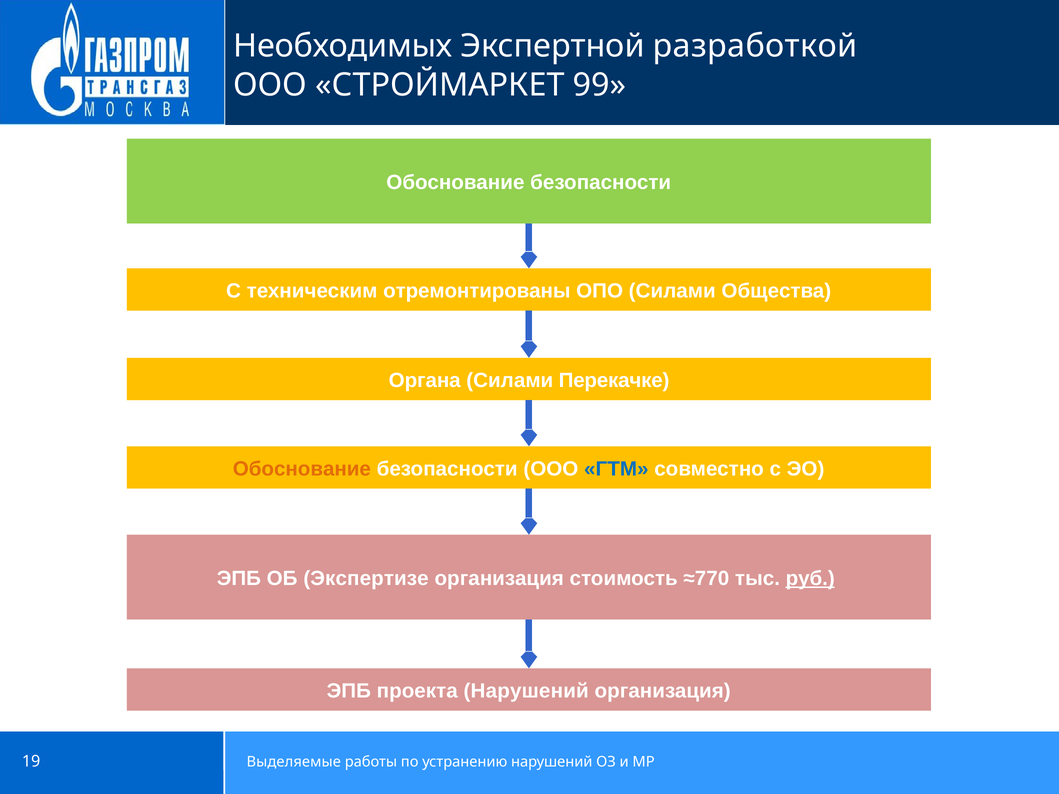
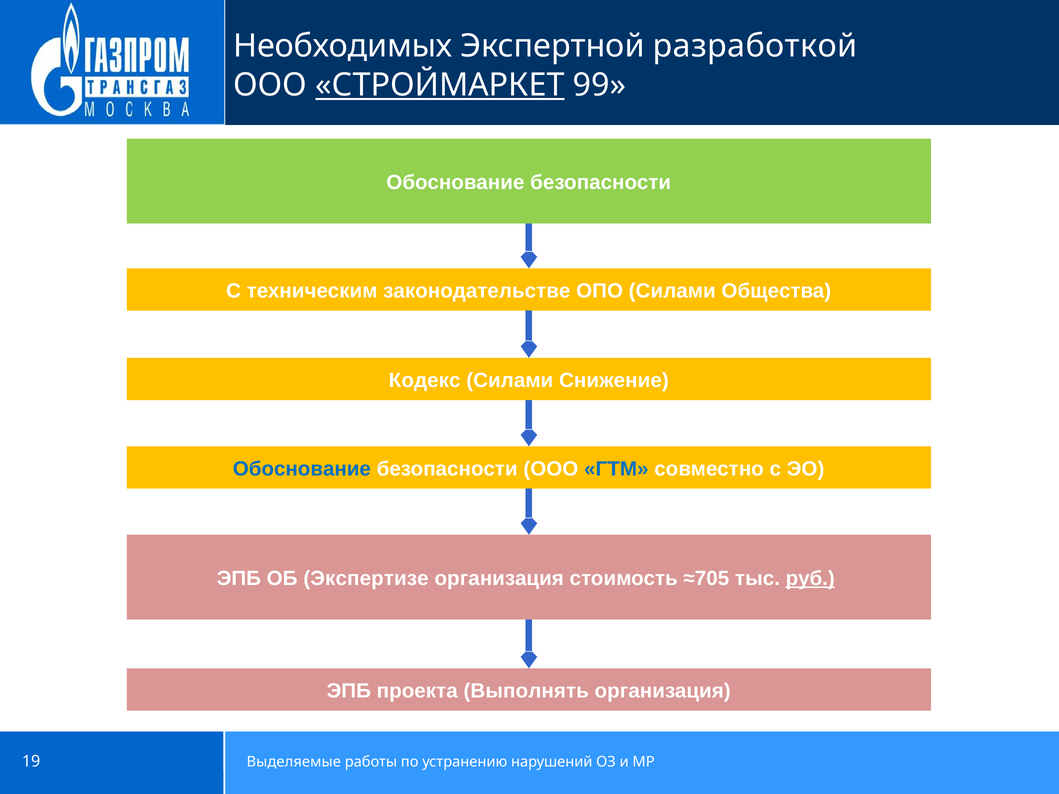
СТРОЙМАРКЕТ underline: none -> present (440, 85)
отремонтированы: отремонтированы -> законодательстве (477, 291)
Органа: Органа -> Кодекс (425, 381)
Перекачке: Перекачке -> Снижение (614, 381)
Обоснование colour: orange -> blue (302, 469)
≈770: ≈770 -> ≈705 (706, 579)
проекта Нарушений: Нарушений -> Выполнять (526, 691)
